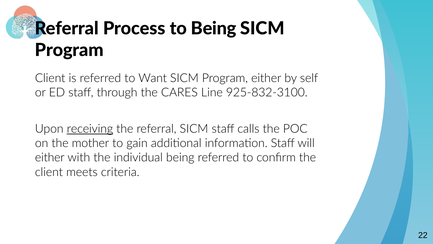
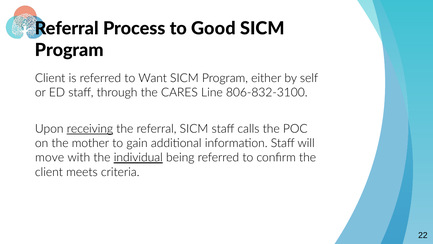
to Being: Being -> Good (213, 29)
925-832-3100: 925-832-3100 -> 806-832-3100 (267, 92)
either: either -> move (50, 157)
individual underline: none -> present (138, 157)
